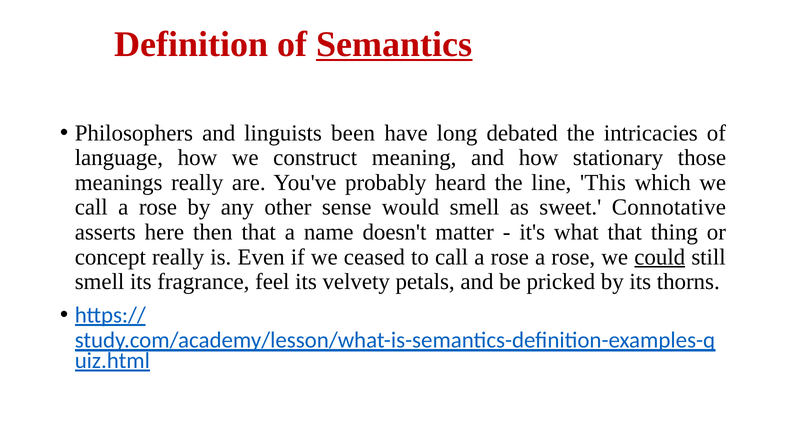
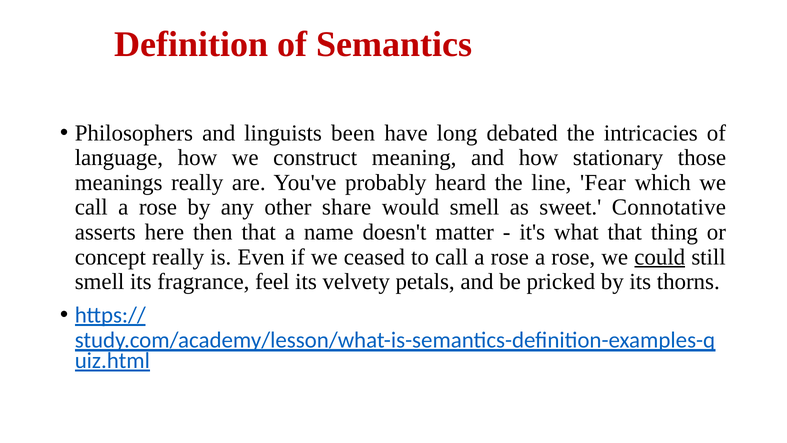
Semantics underline: present -> none (394, 44)
This: This -> Fear (603, 183)
sense: sense -> share (347, 207)
